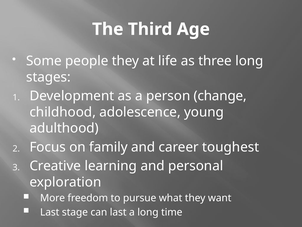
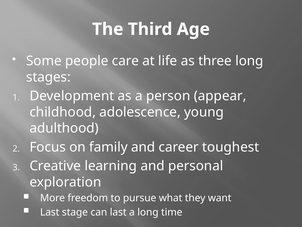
people they: they -> care (125, 61)
change: change -> appear (220, 96)
